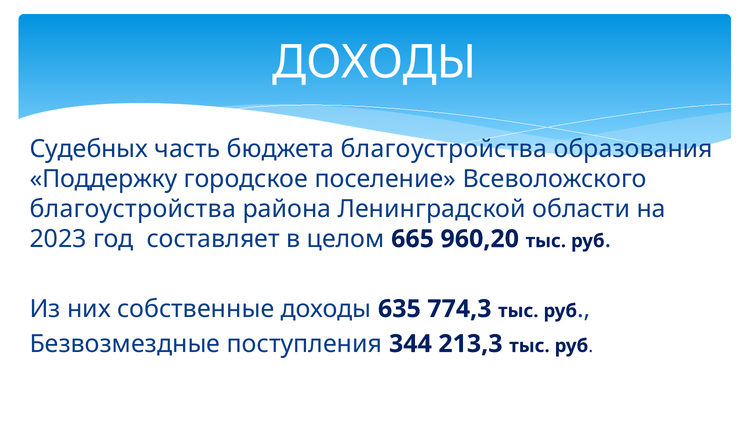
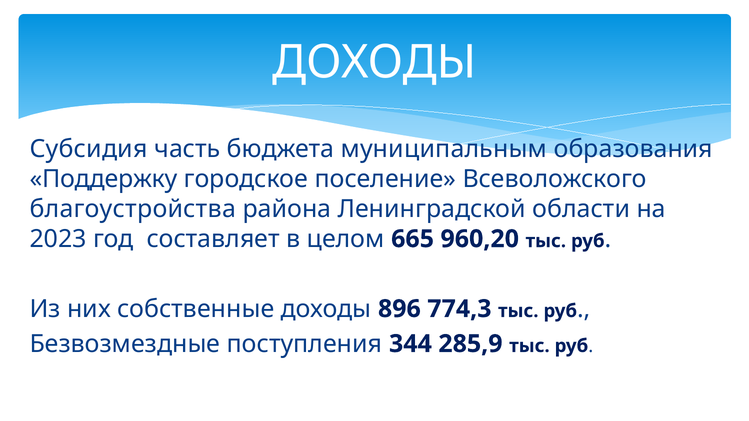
Судебных: Судебных -> Субсидия (89, 149)
бюджета благоустройства: благоустройства -> муниципальным (444, 149)
635: 635 -> 896 (399, 309)
213,3: 213,3 -> 285,9 (470, 344)
